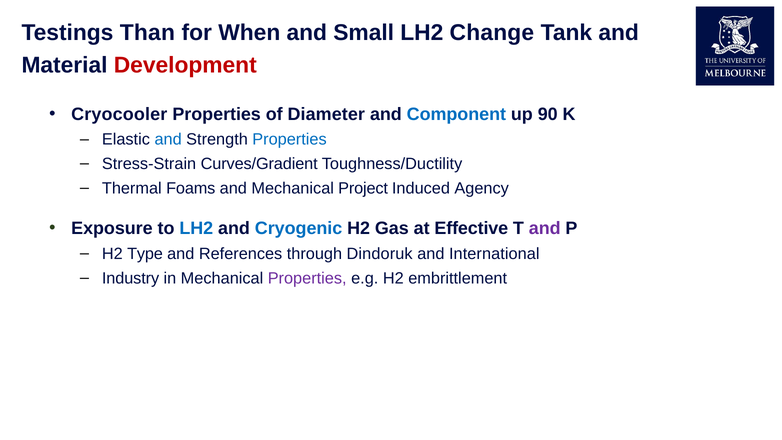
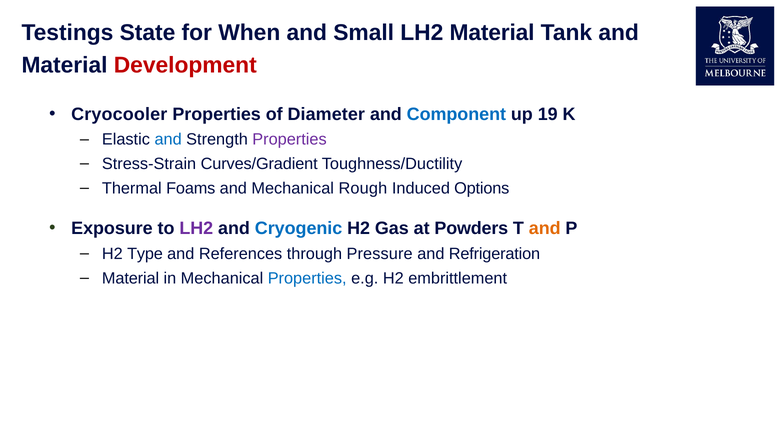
Than: Than -> State (148, 33)
LH2 Change: Change -> Material (492, 33)
90: 90 -> 19 (548, 114)
Properties colour: blue -> purple (290, 140)
Project: Project -> Rough (363, 188)
Agency: Agency -> Options (482, 188)
LH2 colour: blue -> purple (196, 228)
Effective: Effective -> Powders (471, 228)
and colour: purple -> orange (545, 228)
Dindoruk: Dindoruk -> Pressure (380, 254)
International: International -> Refrigeration (494, 254)
Industry: Industry -> Material (131, 278)
Properties colour: purple -> blue (307, 278)
